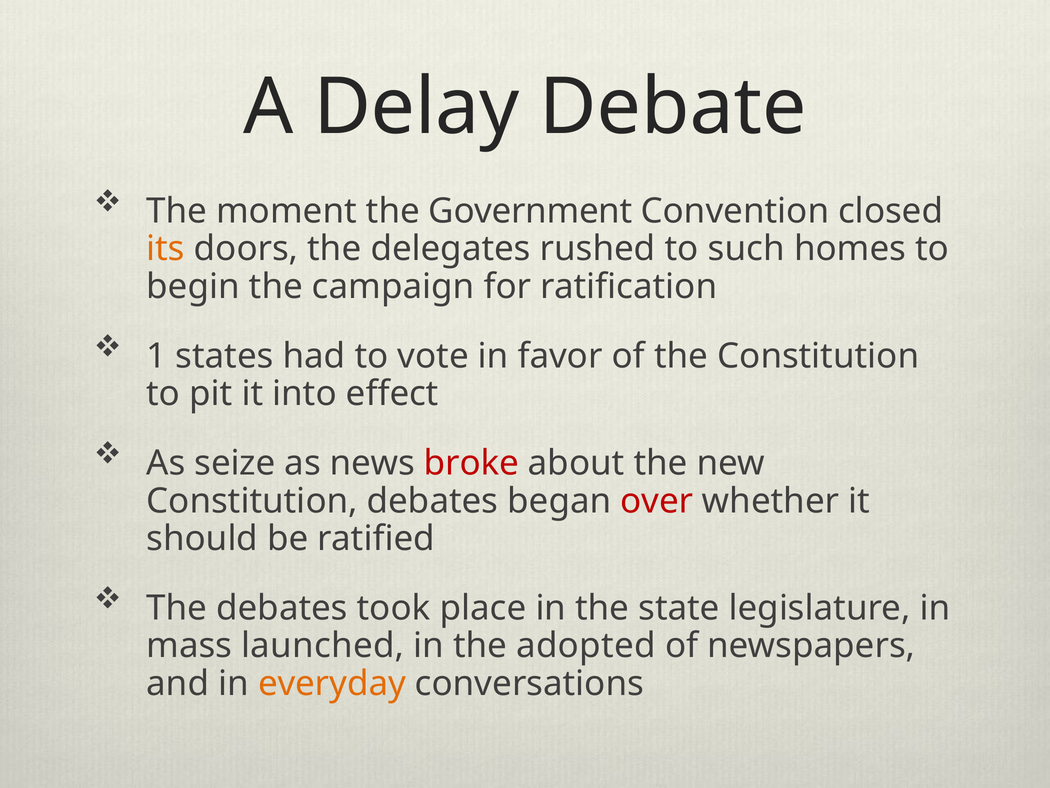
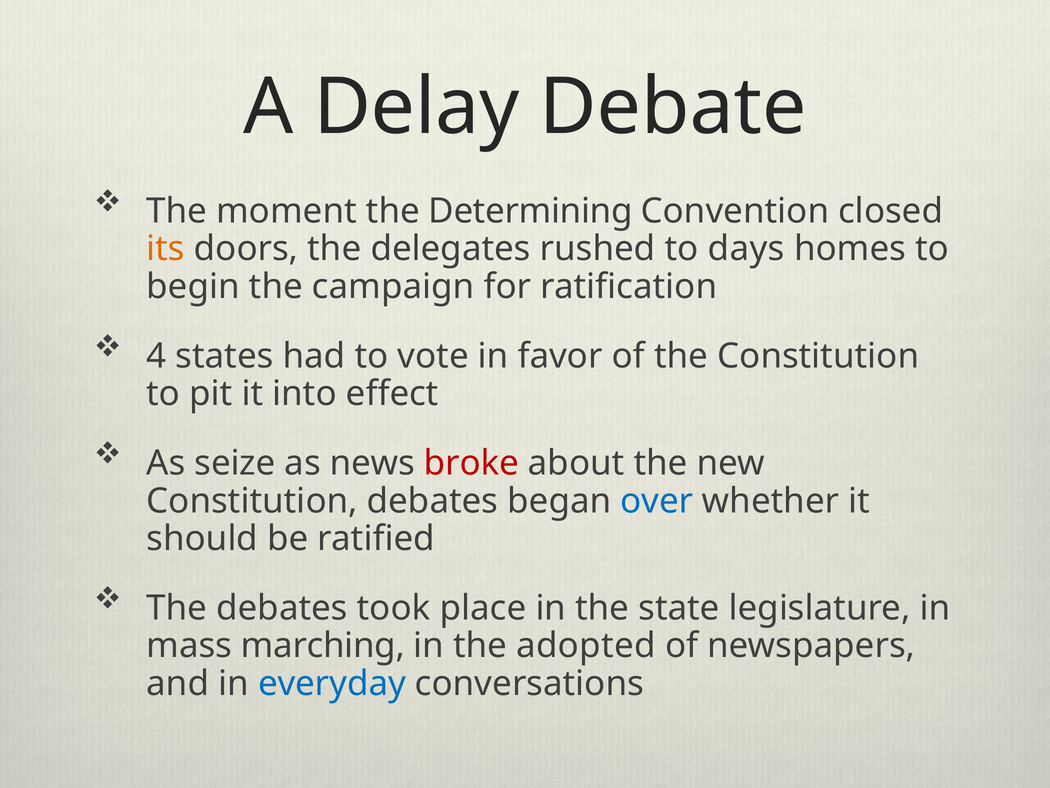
Government: Government -> Determining (530, 211)
such: such -> days (746, 249)
1: 1 -> 4 (156, 356)
over colour: red -> blue (657, 501)
launched: launched -> marching (323, 645)
everyday colour: orange -> blue (332, 683)
